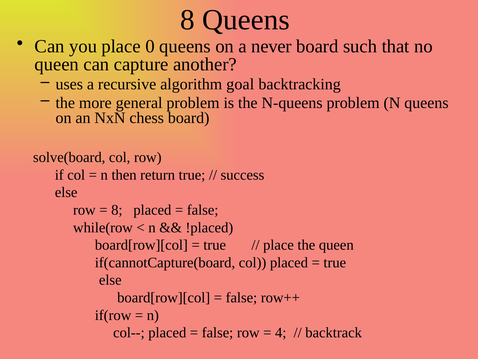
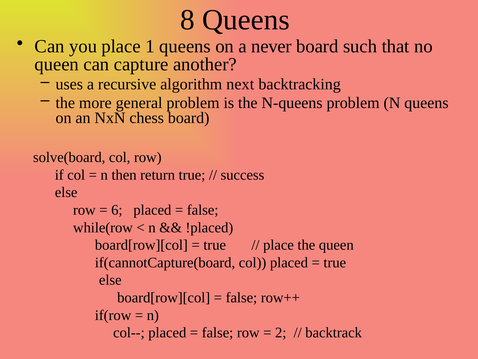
0: 0 -> 1 (150, 46)
goal: goal -> next (240, 84)
8: 8 -> 6 (117, 210)
4: 4 -> 2 (281, 332)
